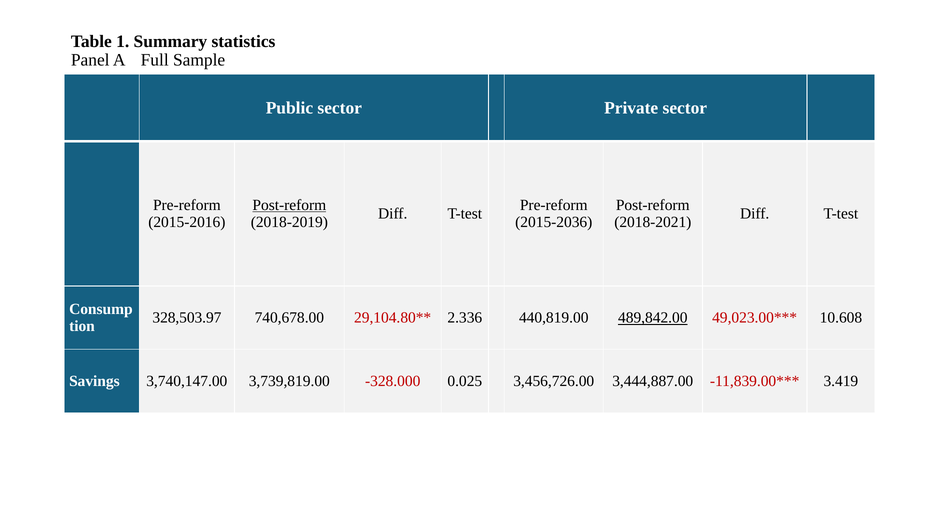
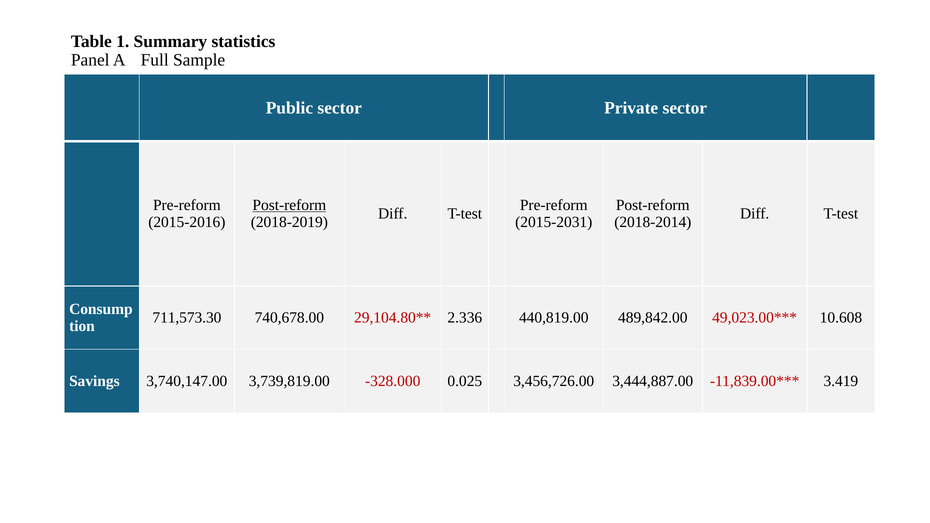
2015-2036: 2015-2036 -> 2015-2031 (554, 222)
2018-2021: 2018-2021 -> 2018-2014 (653, 222)
328,503.97: 328,503.97 -> 711,573.30 (187, 318)
489,842.00 underline: present -> none (653, 318)
